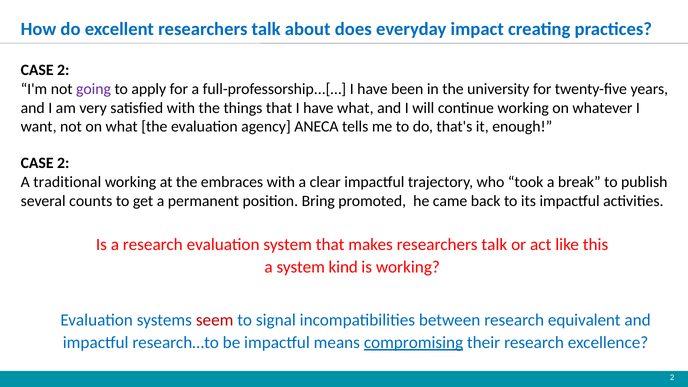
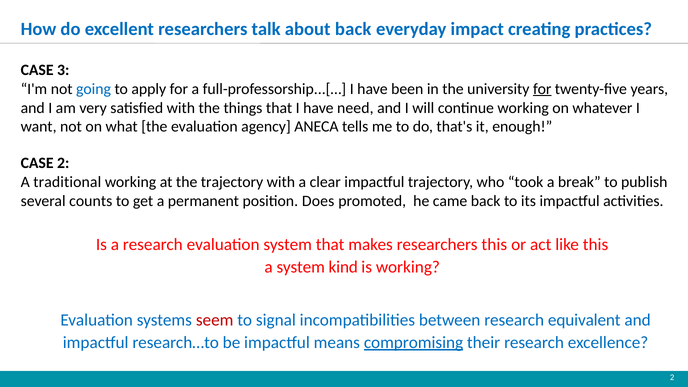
about does: does -> back (353, 29)
2: 2 -> 3 (63, 70)
going colour: purple -> blue (94, 89)
for underline: none -> present (542, 89)
have what: what -> need (355, 108)
the embraces: embraces -> trajectory (232, 182)
Bring: Bring -> Does (318, 201)
makes researchers talk: talk -> this (494, 245)
